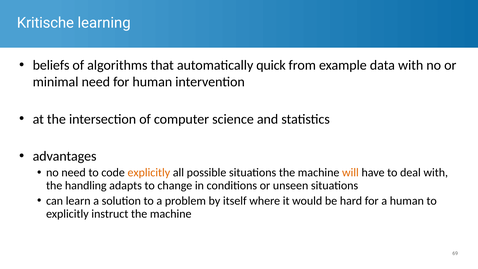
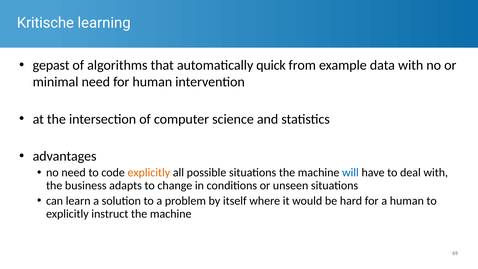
beliefs: beliefs -> gepast (51, 65)
will colour: orange -> blue (350, 172)
handling: handling -> business (86, 185)
